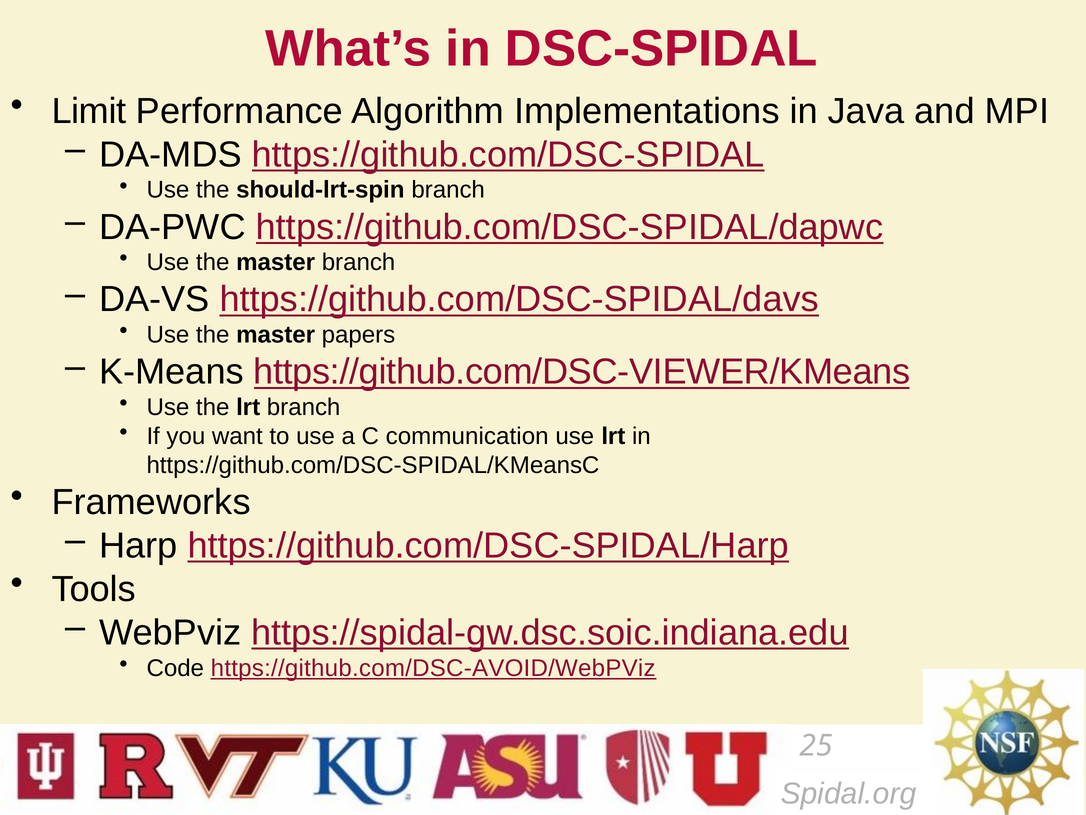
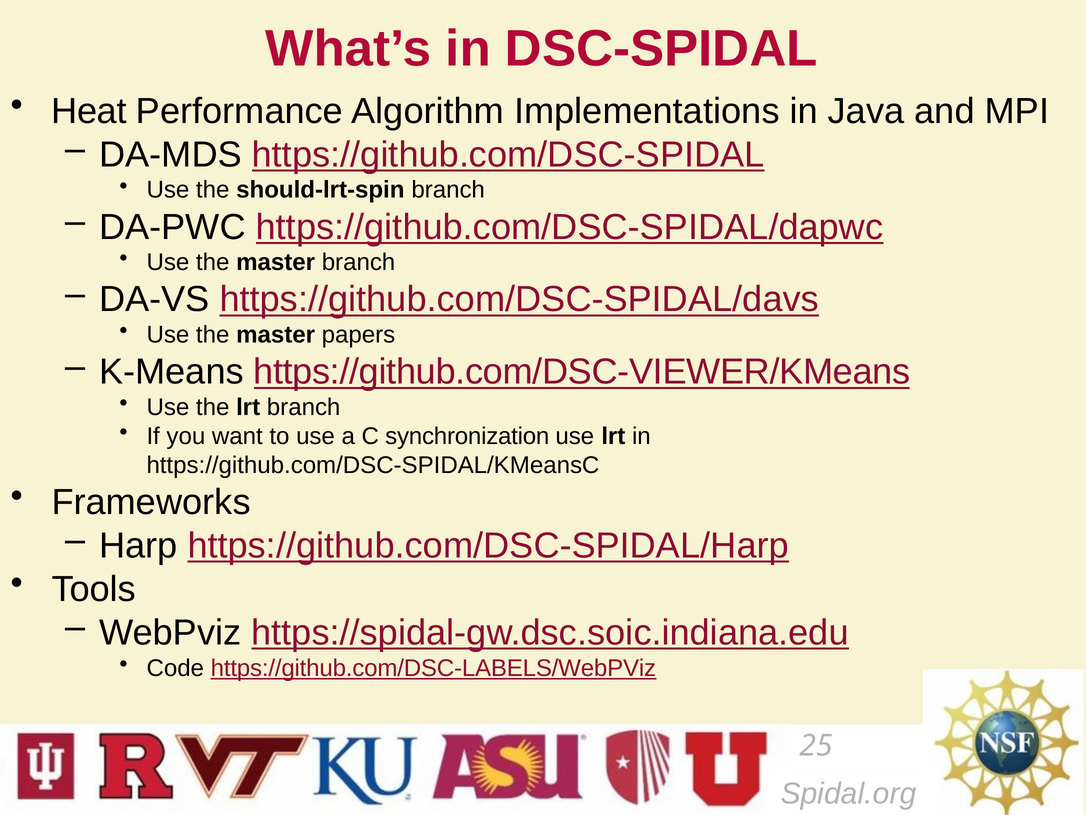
Limit: Limit -> Heat (89, 111)
communication: communication -> synchronization (467, 436)
https://github.com/DSC-AVOID/WebPViz: https://github.com/DSC-AVOID/WebPViz -> https://github.com/DSC-LABELS/WebPViz (433, 668)
